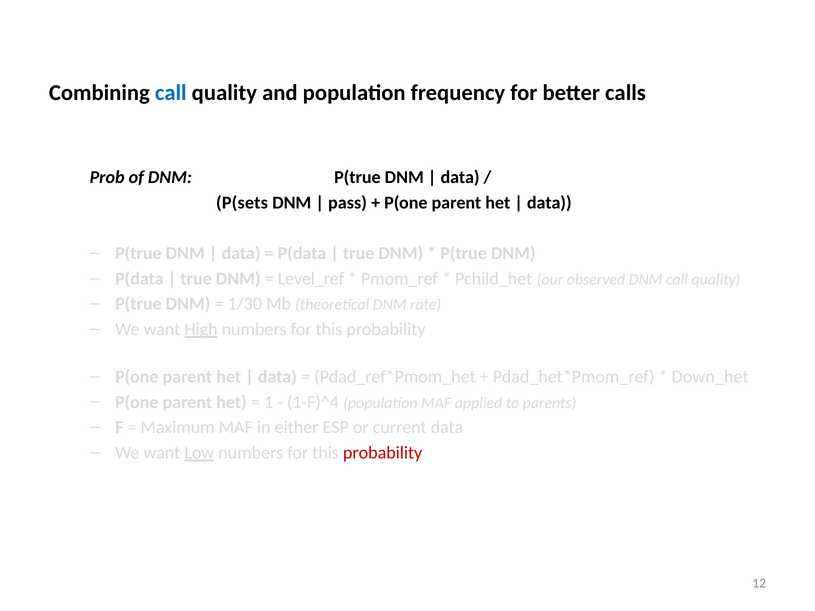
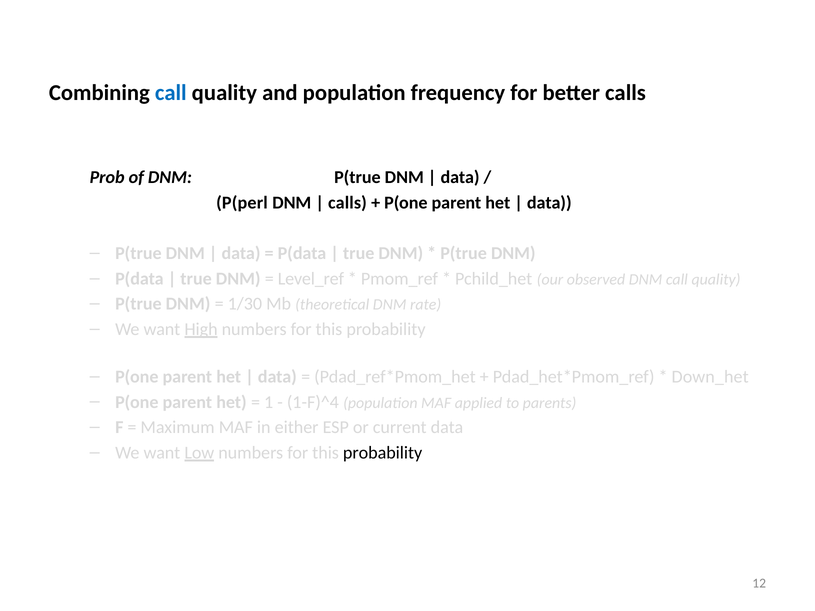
P(sets: P(sets -> P(perl (242, 203)
pass: pass -> calls (347, 203)
probability colour: red -> black (383, 453)
